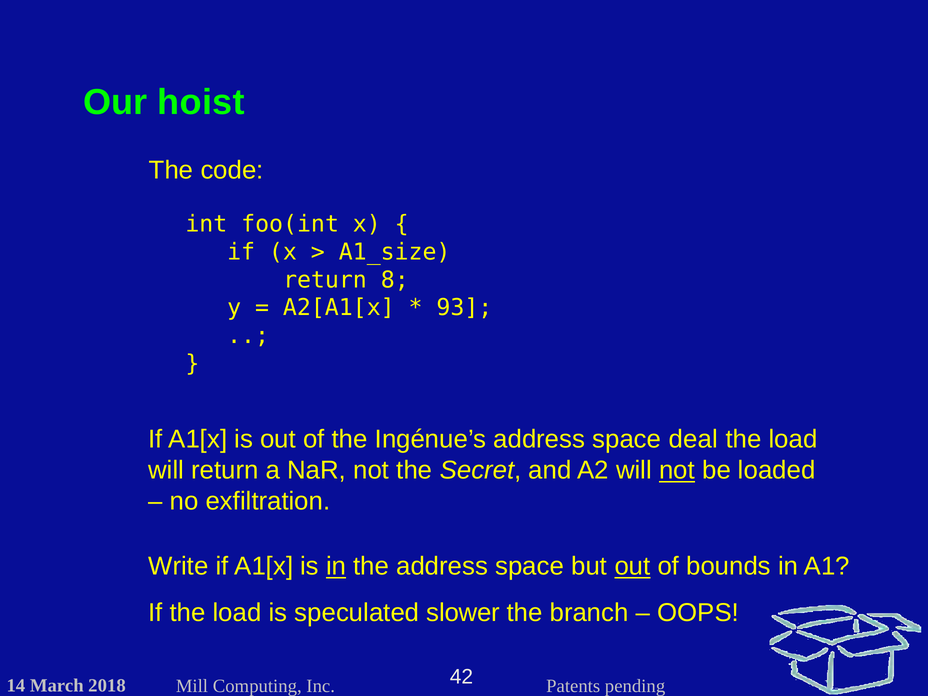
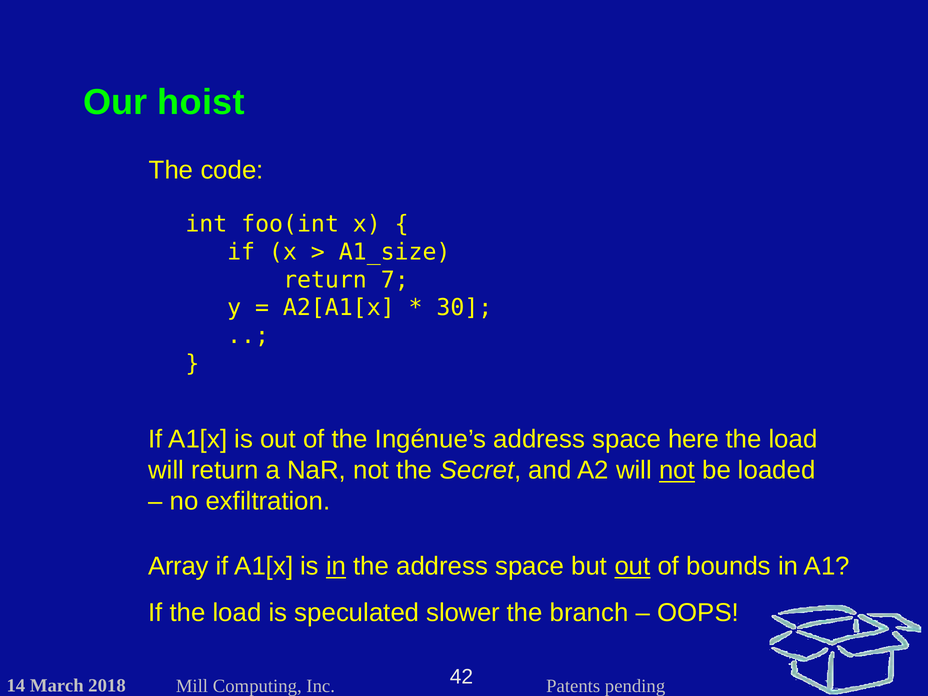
8: 8 -> 7 (395, 280)
93: 93 -> 30 (464, 308)
deal: deal -> here (694, 439)
Write: Write -> Array (179, 566)
